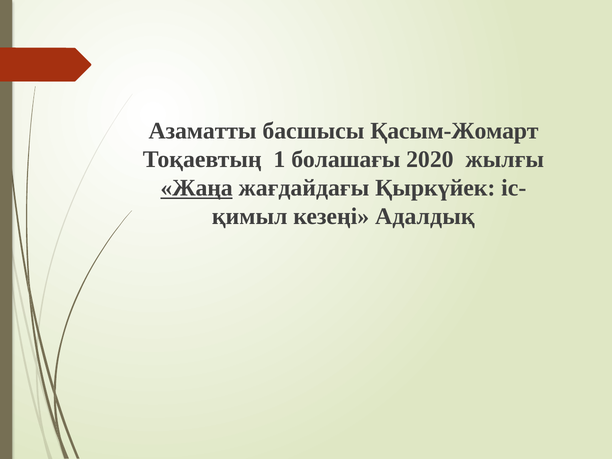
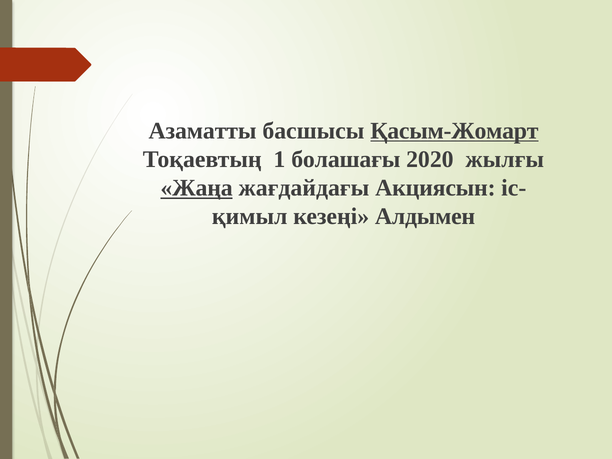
Қасым-Жомарт underline: none -> present (454, 131)
Қыркүйек: Қыркүйек -> Акциясын (435, 188)
Адалдық: Адалдық -> Алдымен (425, 217)
